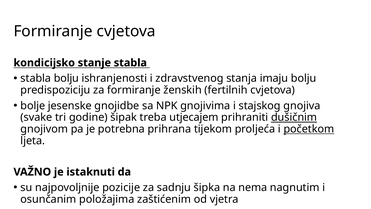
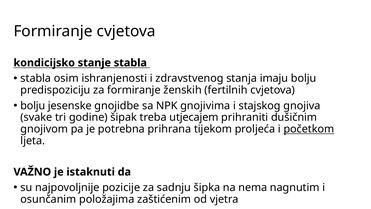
stabla bolju: bolju -> osim (66, 78)
bolje: bolje -> bolju (33, 106)
dušičnim underline: present -> none (294, 117)
